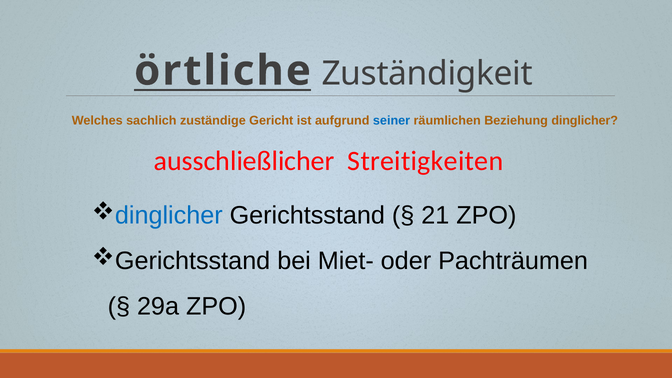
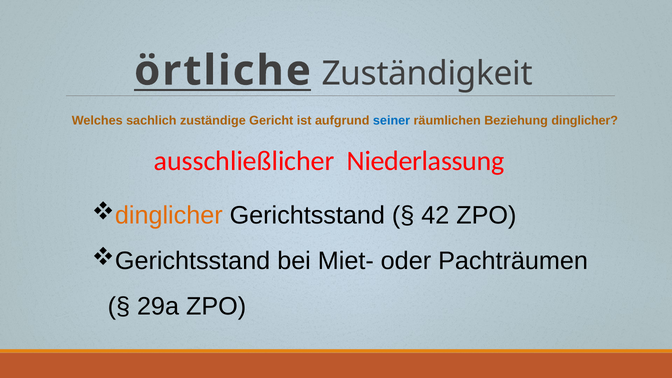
Streitigkeiten: Streitigkeiten -> Niederlassung (426, 161)
dinglicher colour: blue -> orange (169, 215)
21: 21 -> 42 (435, 215)
